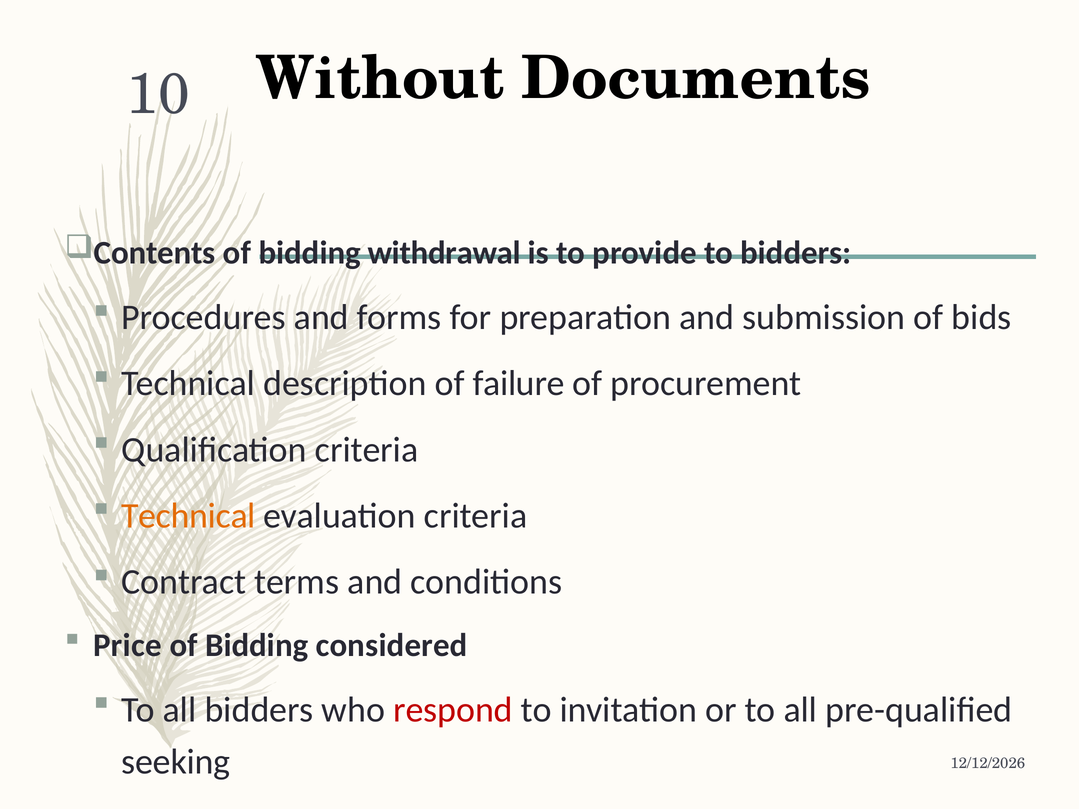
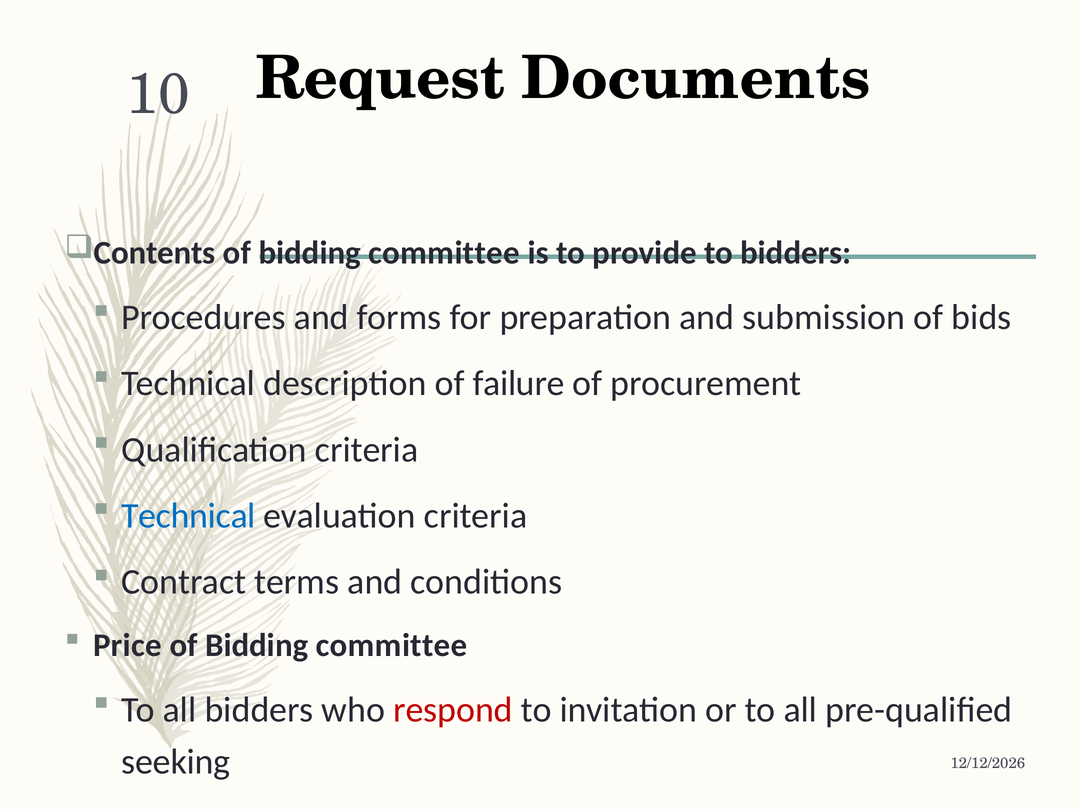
Without: Without -> Request (380, 79)
Contents of bidding withdrawal: withdrawal -> committee (444, 253)
Technical colour: orange -> blue (188, 516)
considered: considered -> committee (392, 646)
